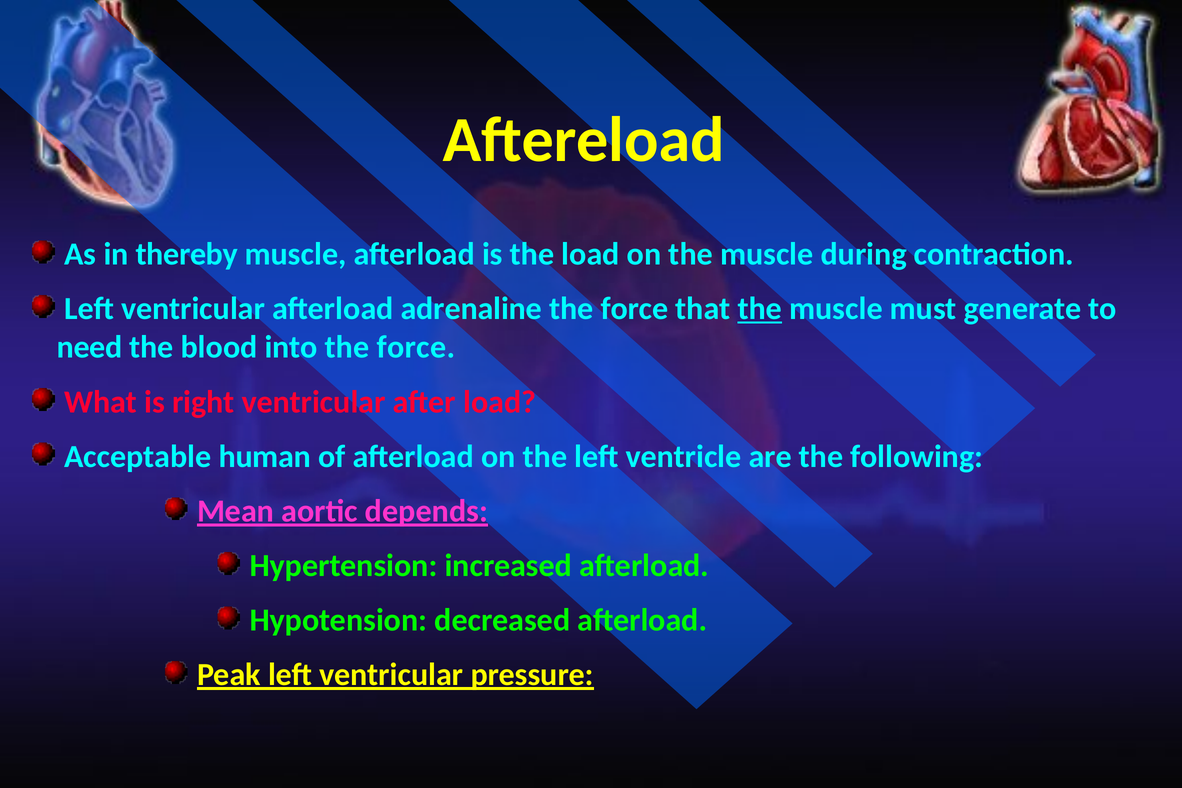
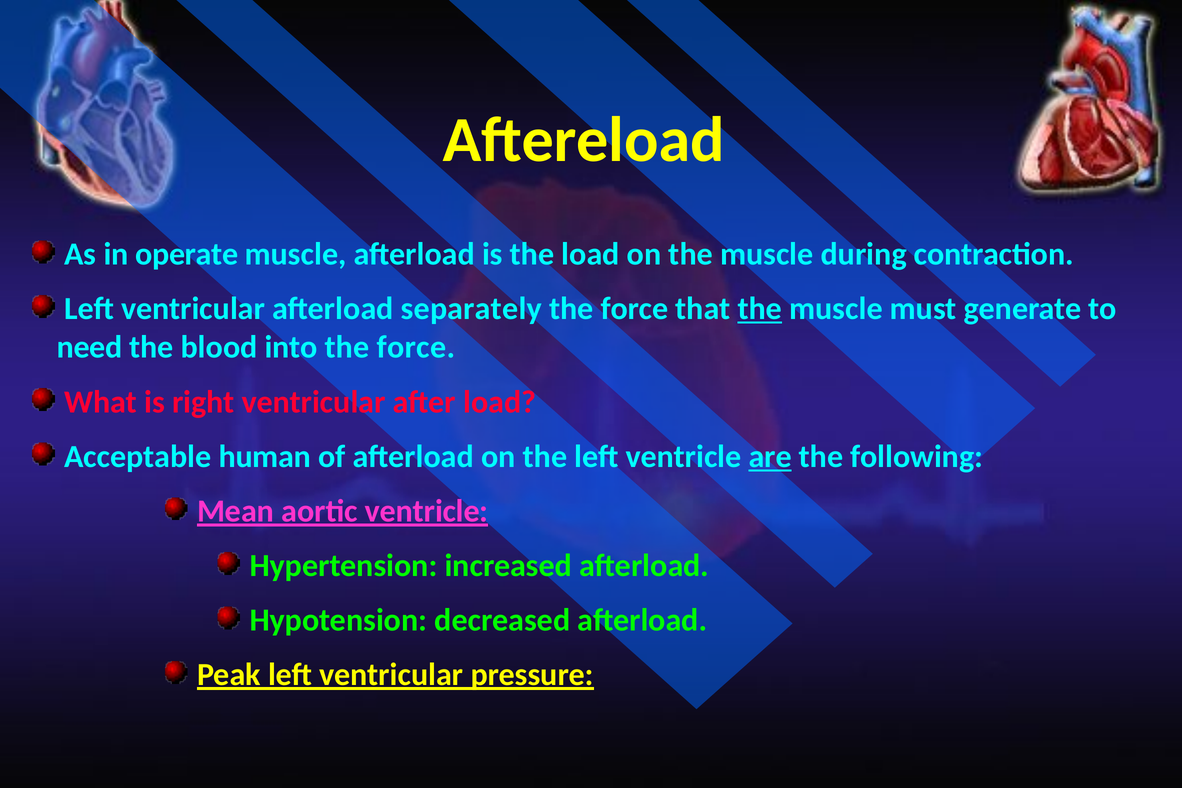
thereby: thereby -> operate (187, 254)
adrenaline: adrenaline -> separately (471, 309)
are underline: none -> present (770, 456)
aortic depends: depends -> ventricle (427, 511)
